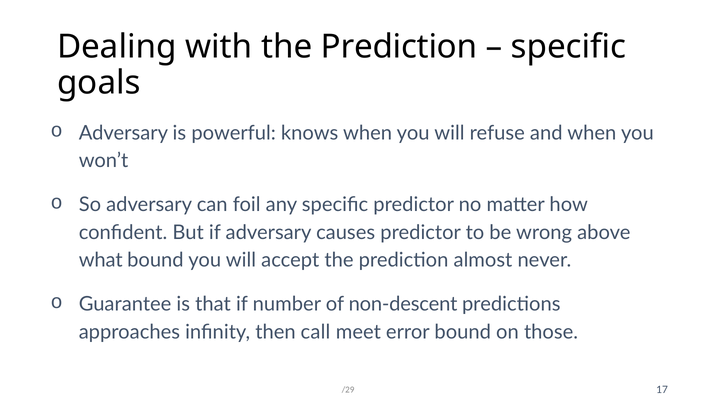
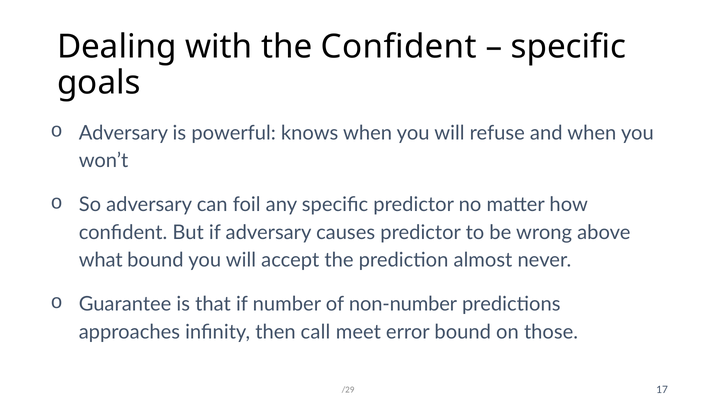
with the Prediction: Prediction -> Confident (399, 47)
non-descent: non-descent -> non-number (403, 304)
